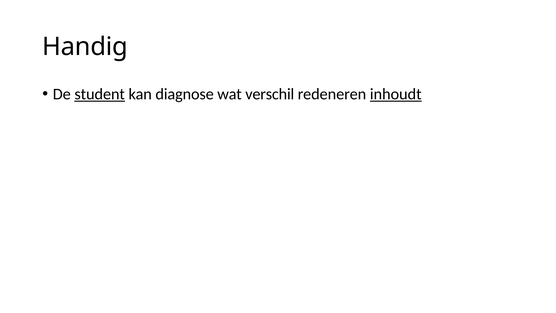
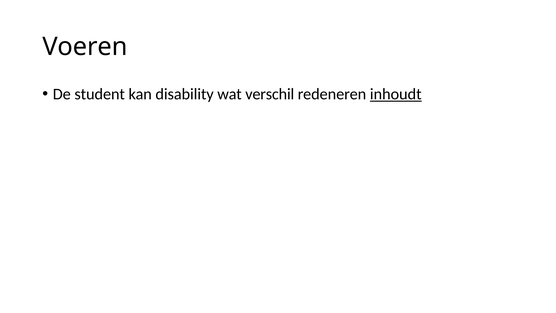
Handig: Handig -> Voeren (85, 47)
student underline: present -> none (100, 94)
diagnose: diagnose -> disability (185, 94)
